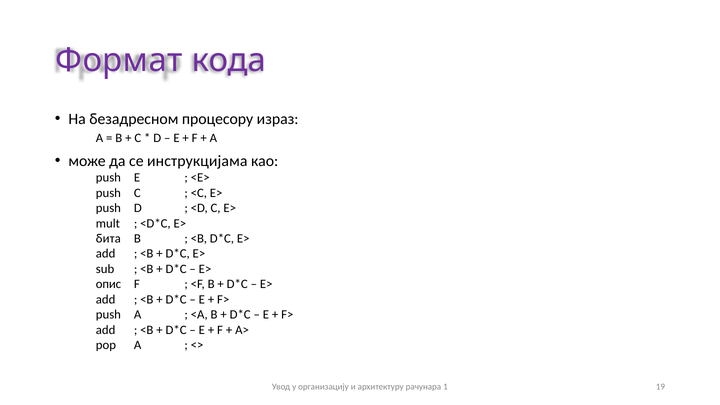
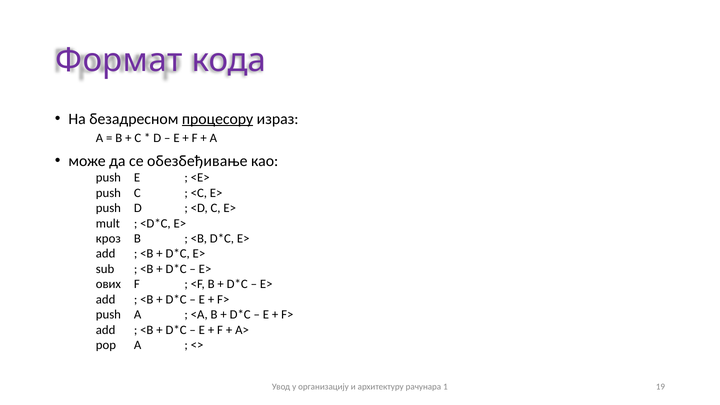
процесору underline: none -> present (218, 119)
инструкцијама: инструкцијама -> обезбеђивање (197, 161)
бита: бита -> кроз (108, 239)
опис: опис -> ових (108, 284)
